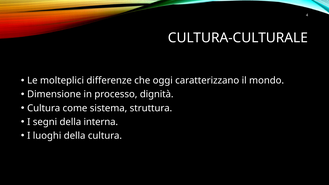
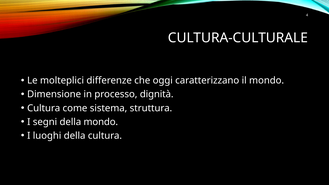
della interna: interna -> mondo (101, 122)
